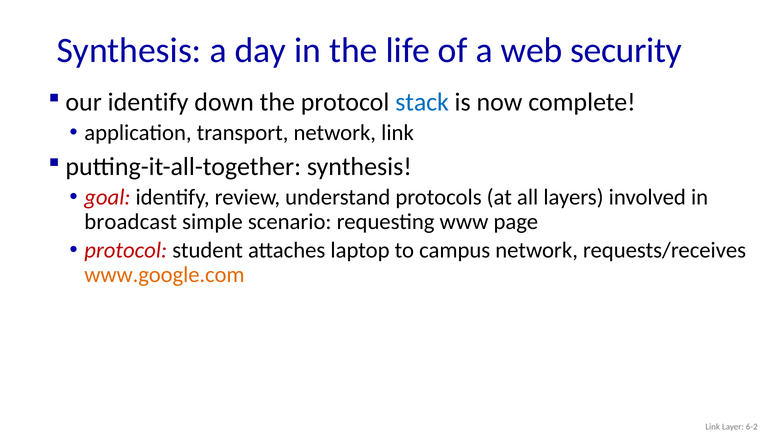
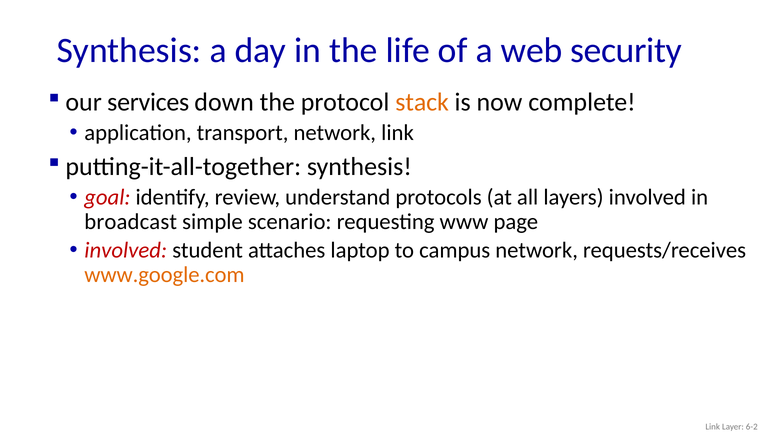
our identify: identify -> services (148, 102)
stack colour: blue -> orange (422, 102)
protocol: protocol -> involved (126, 250)
